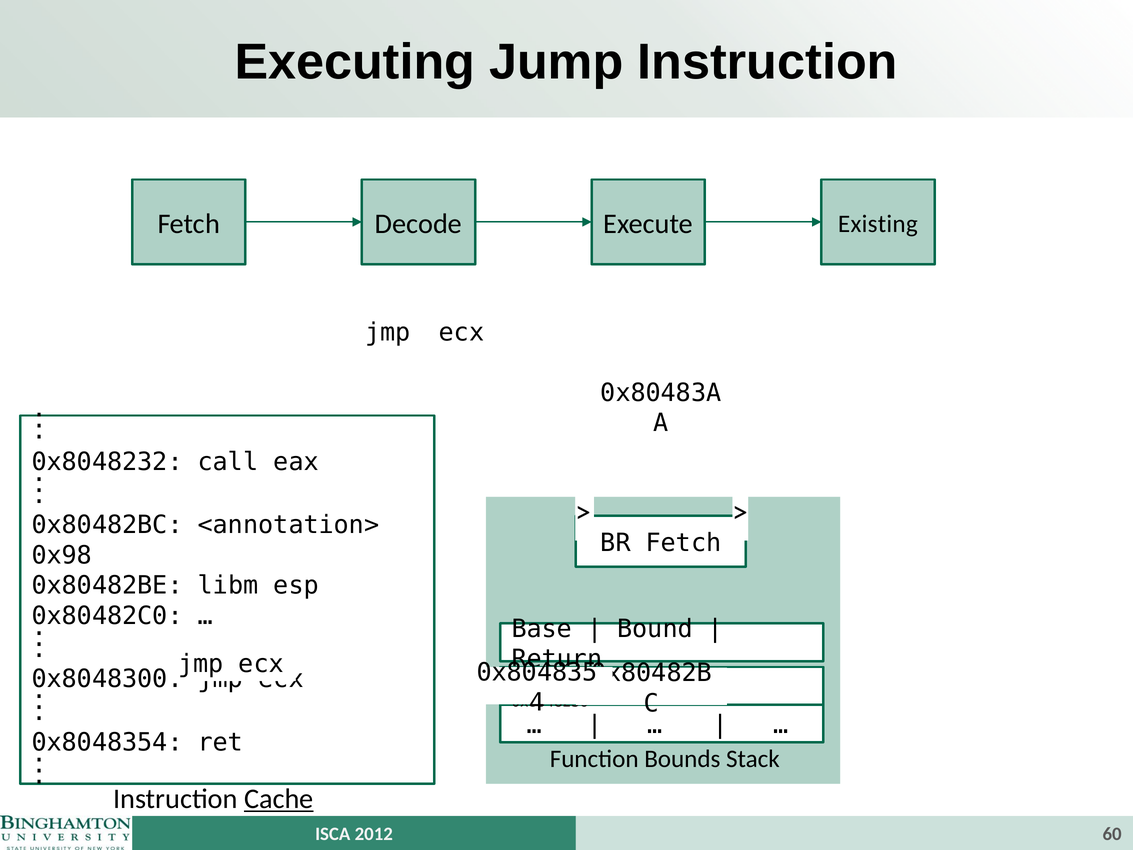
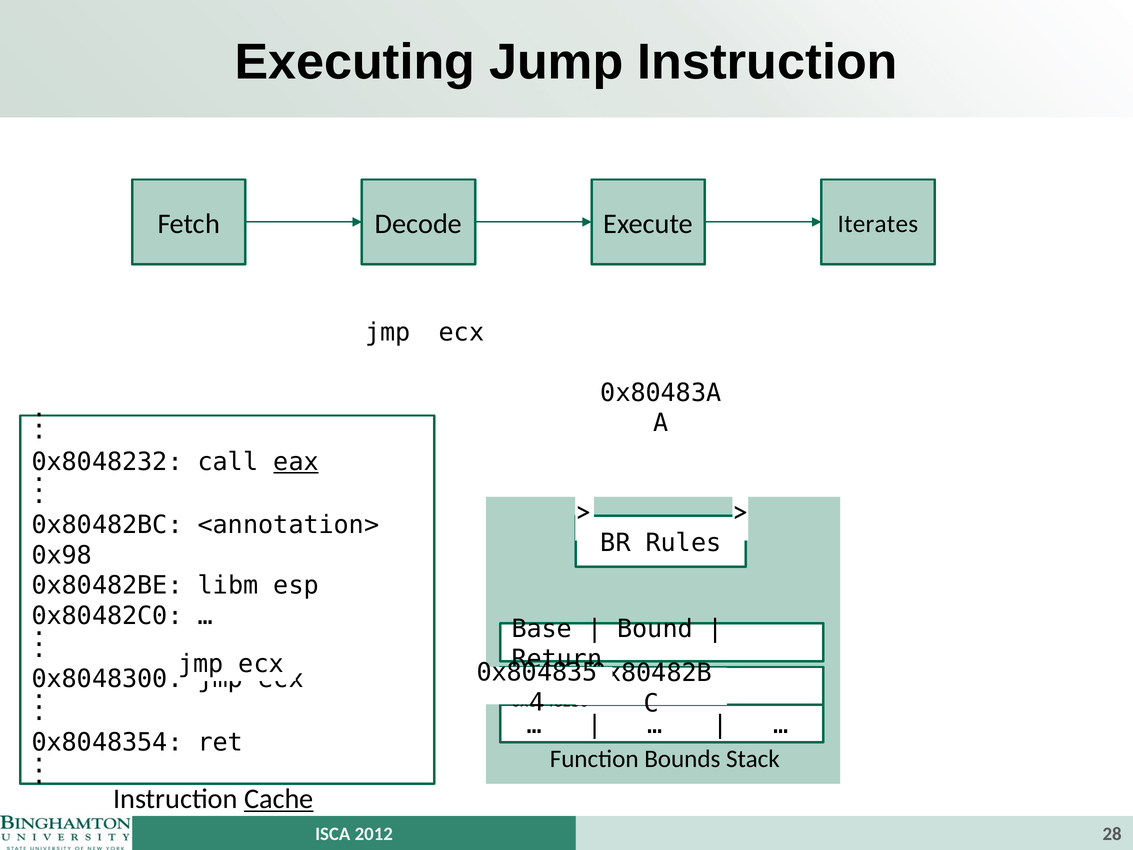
Existing: Existing -> Iterates (878, 224)
eax underline: none -> present (296, 462)
BR Fetch: Fetch -> Rules (684, 543)
60: 60 -> 28 (1112, 834)
